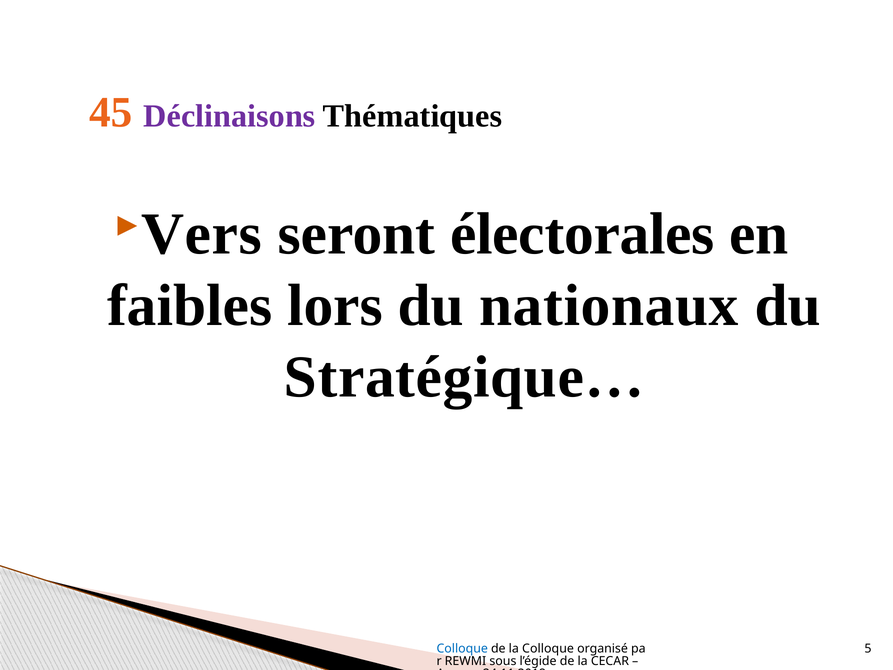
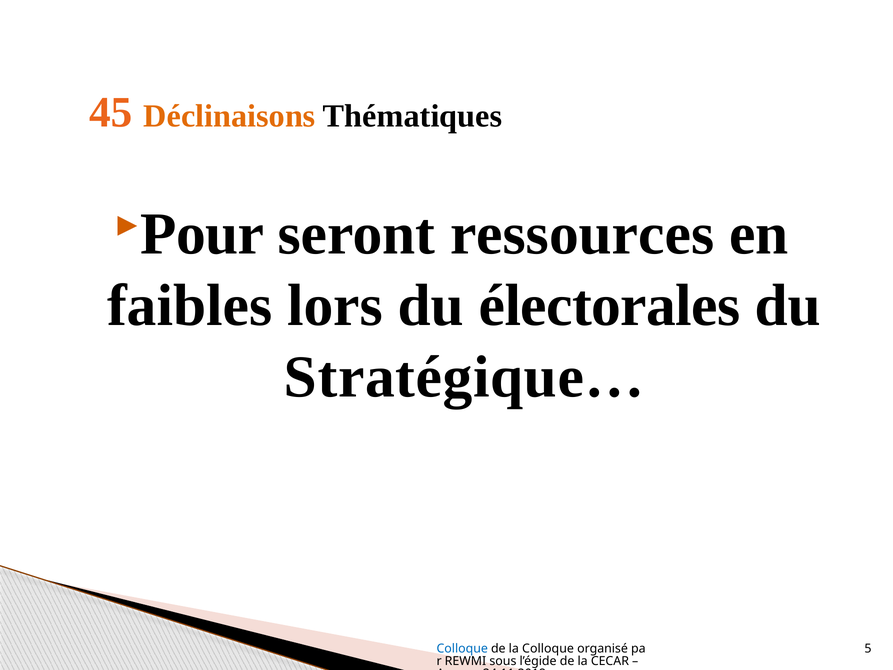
Déclinaisons colour: purple -> orange (229, 116)
Vers: Vers -> Pour (202, 234)
électorales: électorales -> ressources (582, 234)
nationaux: nationaux -> électorales (610, 306)
